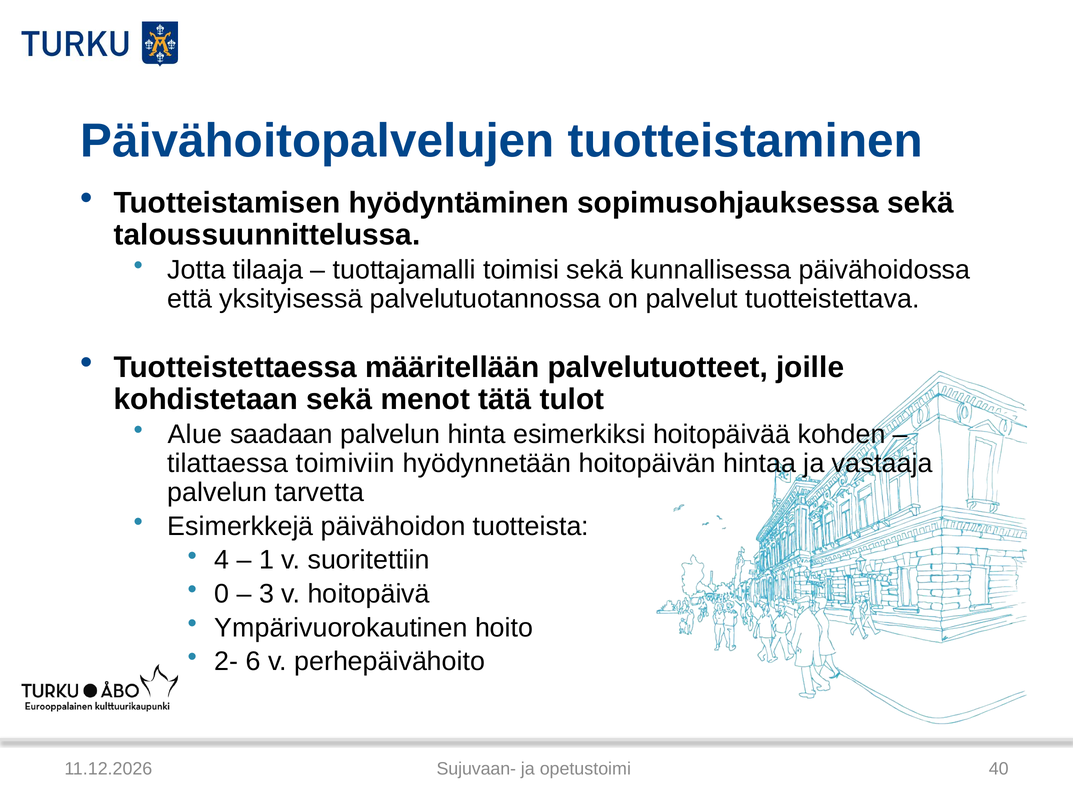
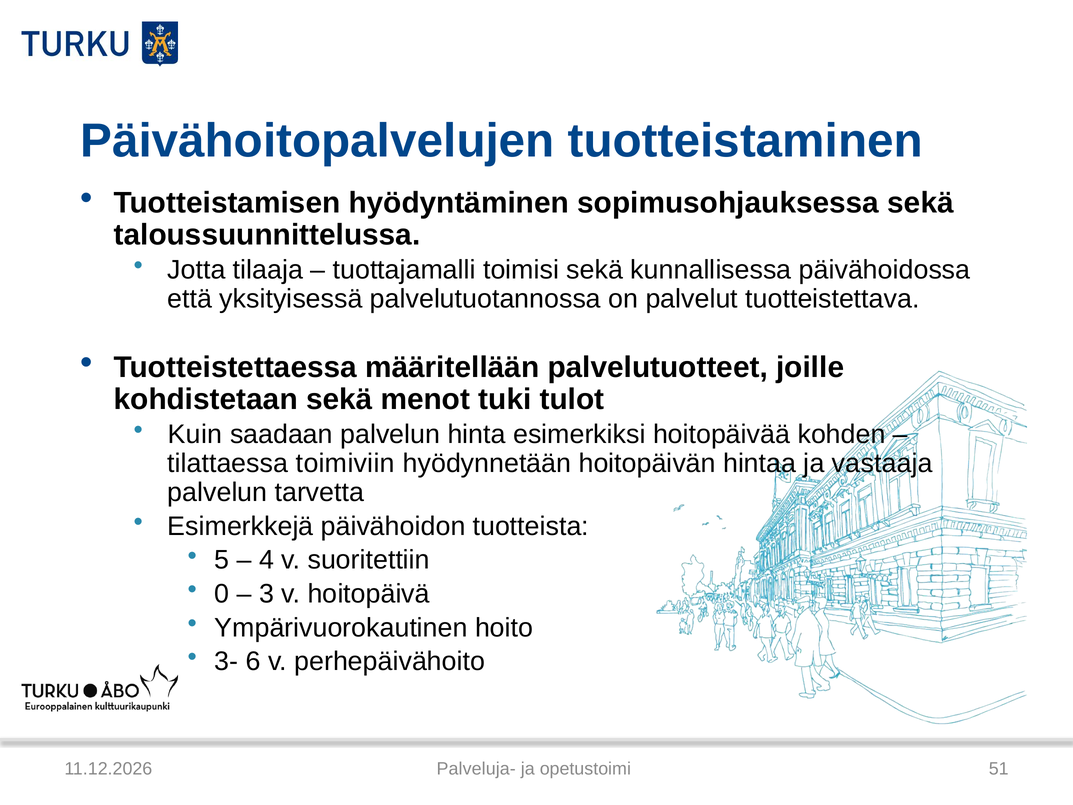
tätä: tätä -> tuki (505, 399)
Alue: Alue -> Kuin (195, 434)
4: 4 -> 5 (222, 560)
1: 1 -> 4 (267, 560)
2-: 2- -> 3- (226, 661)
Sujuvaan-: Sujuvaan- -> Palveluja- (476, 769)
40: 40 -> 51 (999, 769)
